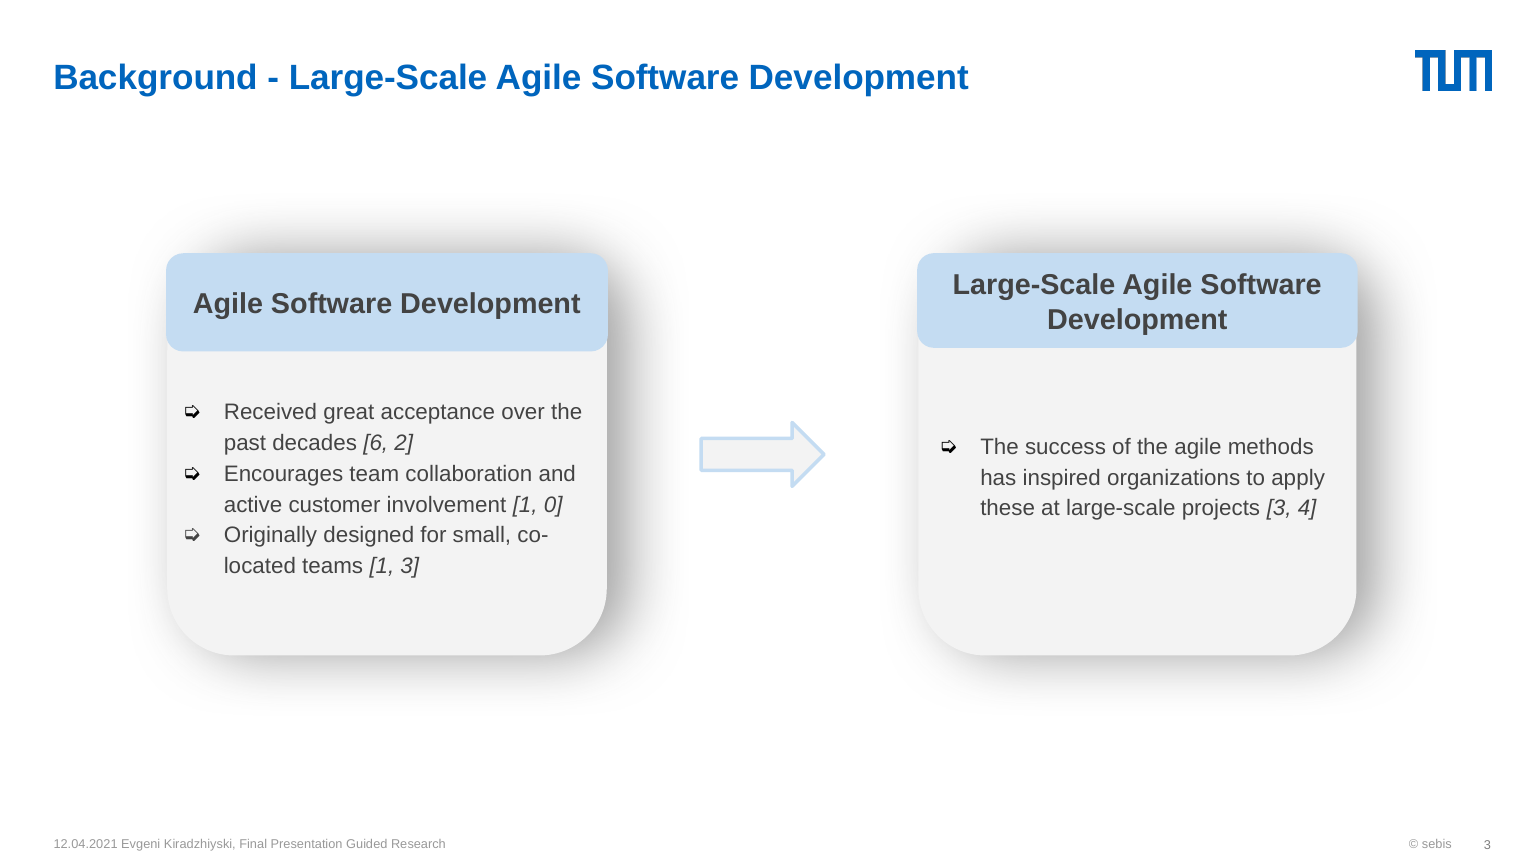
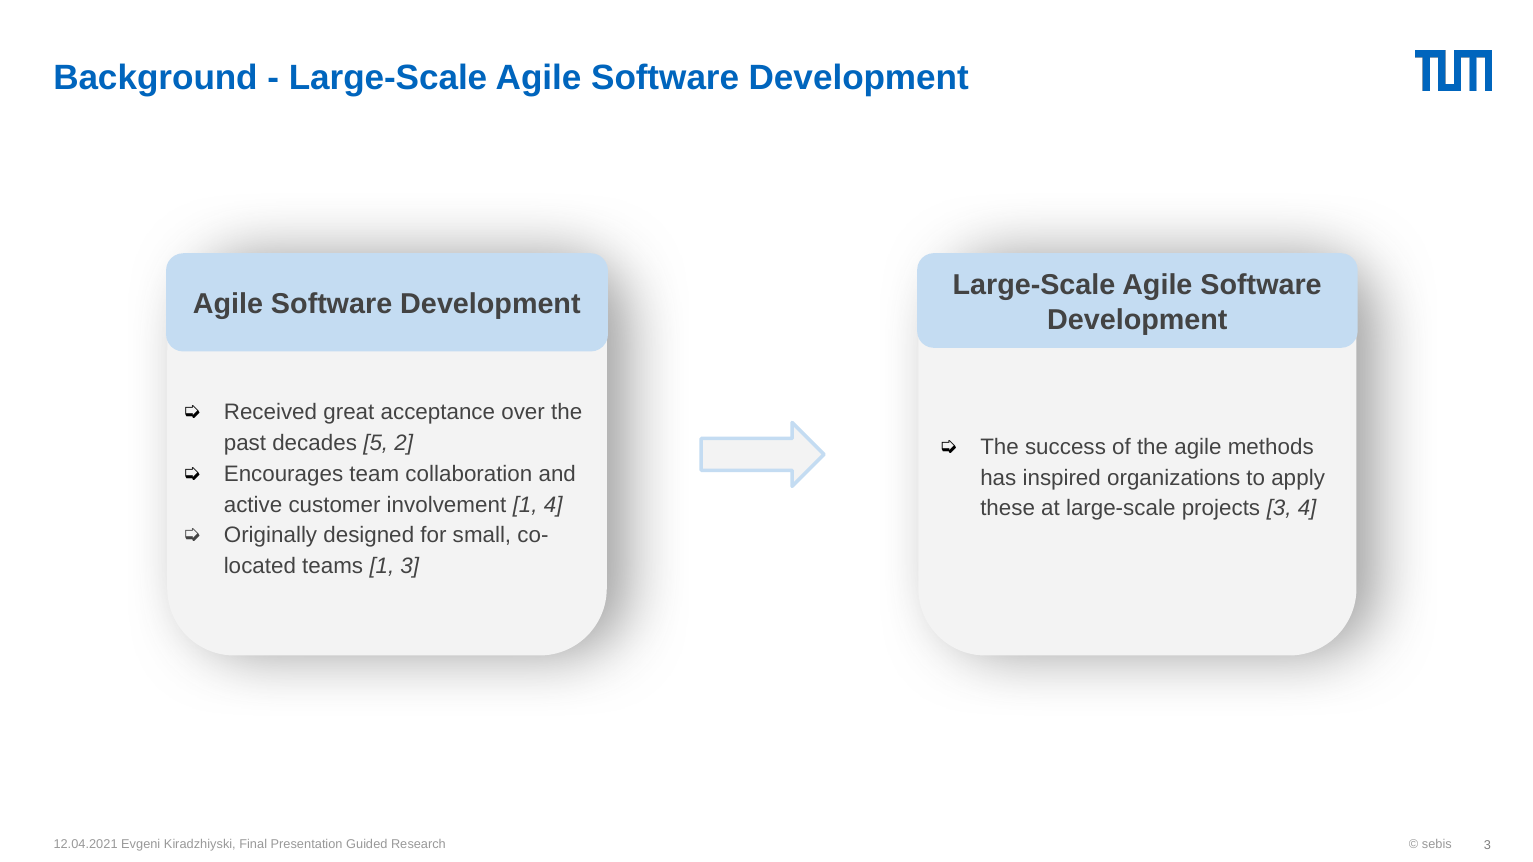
6: 6 -> 5 (376, 443)
1 0: 0 -> 4 (553, 505)
